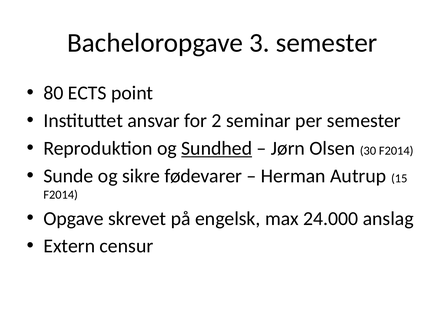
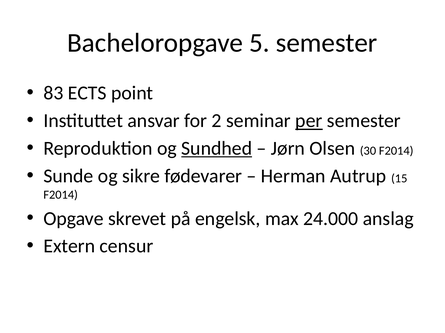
3: 3 -> 5 (259, 43)
80: 80 -> 83 (53, 93)
per underline: none -> present (309, 121)
